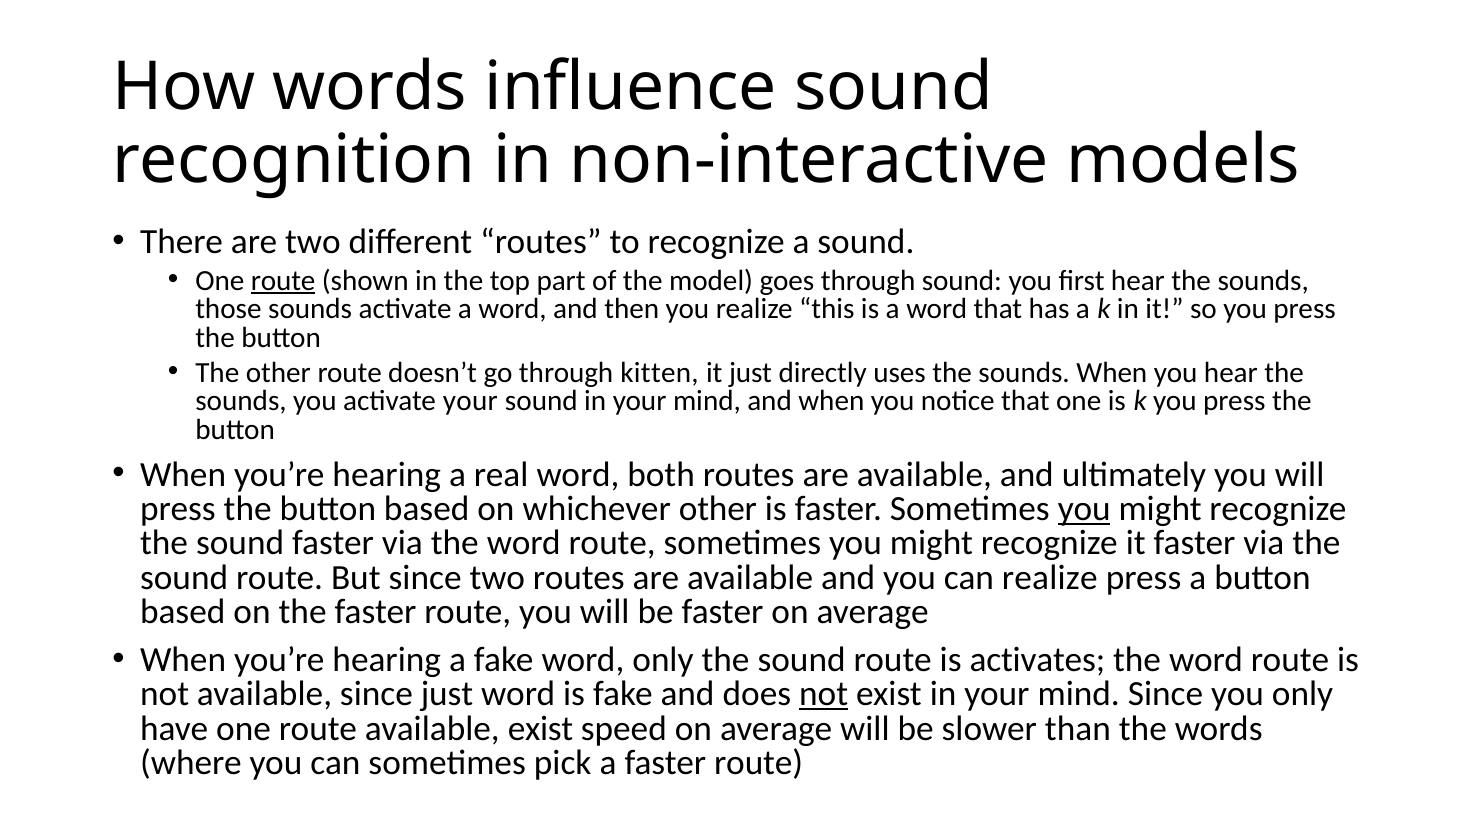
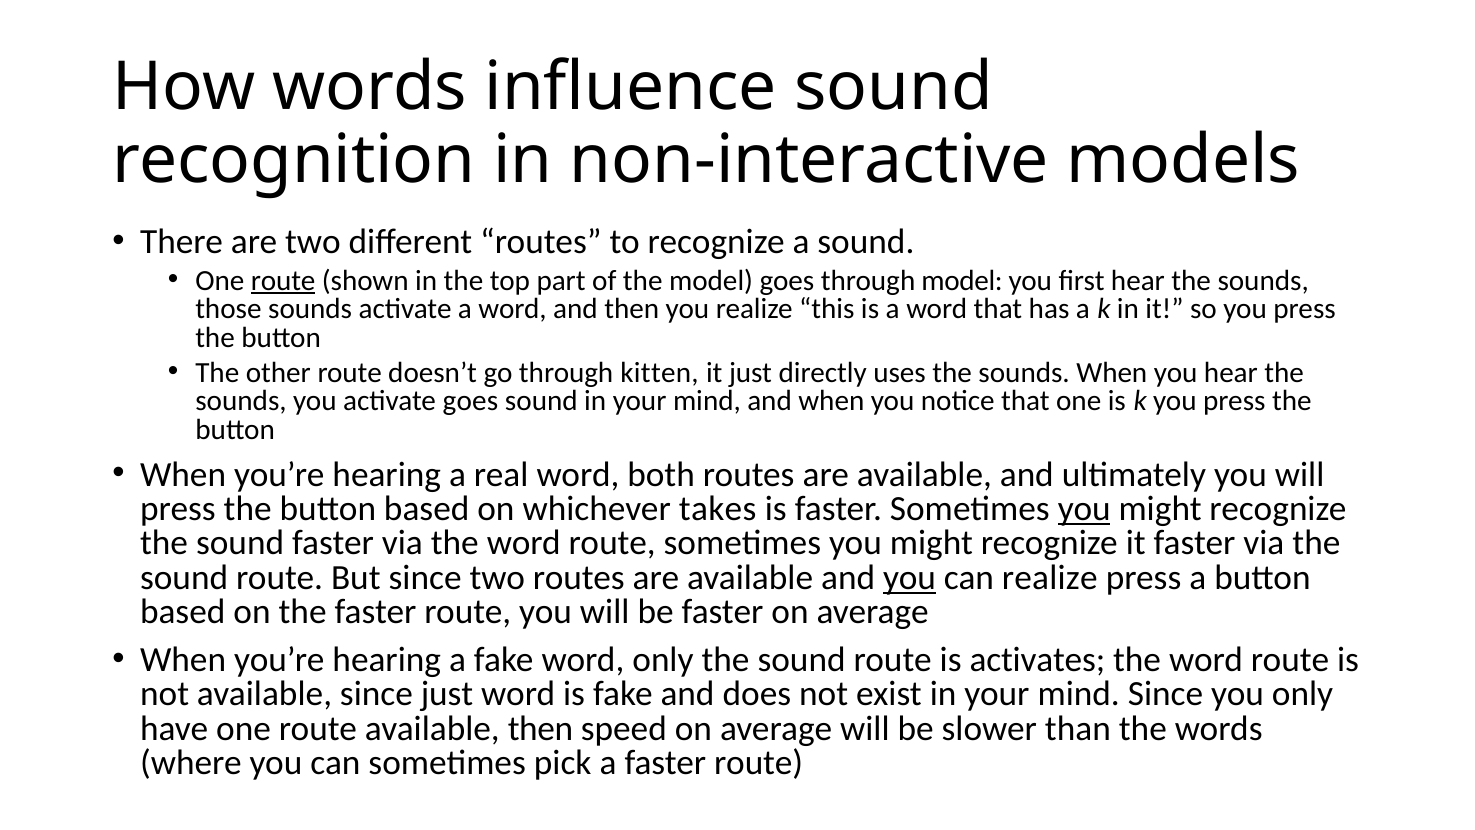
through sound: sound -> model (962, 281)
activate your: your -> goes (470, 401)
whichever other: other -> takes (718, 509)
you underline: none -> present (910, 577)
not underline: present -> none (824, 694)
available exist: exist -> then (540, 728)
